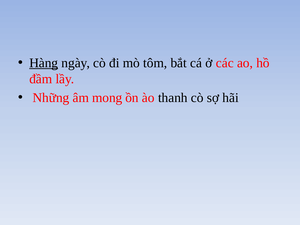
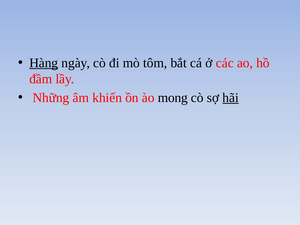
mong: mong -> khiến (107, 98)
thanh: thanh -> mong (173, 98)
hãi underline: none -> present (231, 98)
